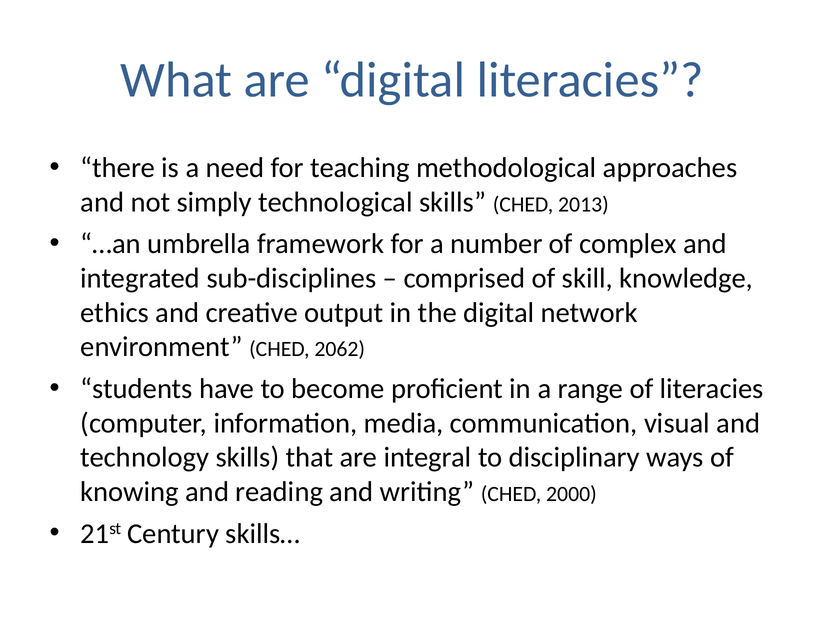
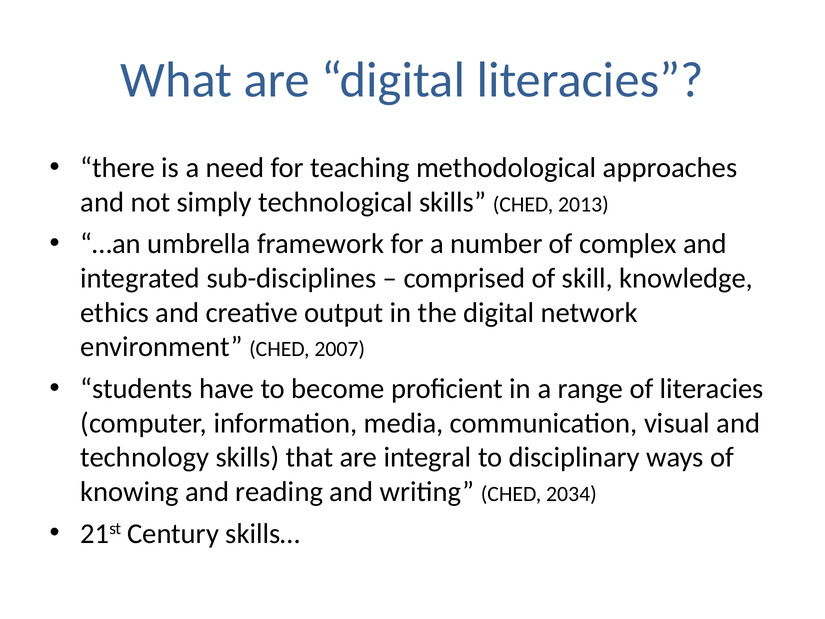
2062: 2062 -> 2007 (340, 349)
2000: 2000 -> 2034 (571, 494)
